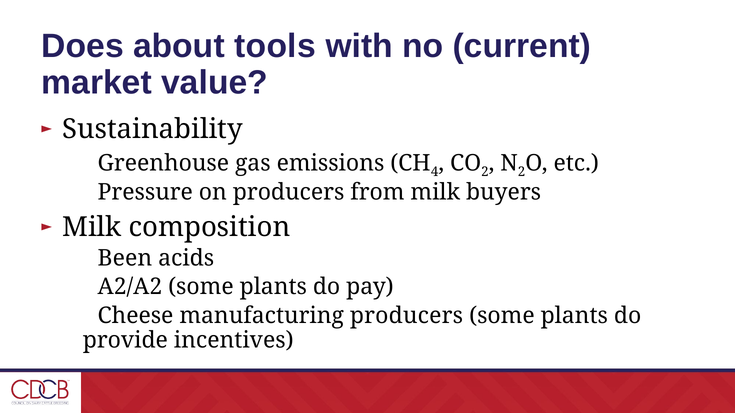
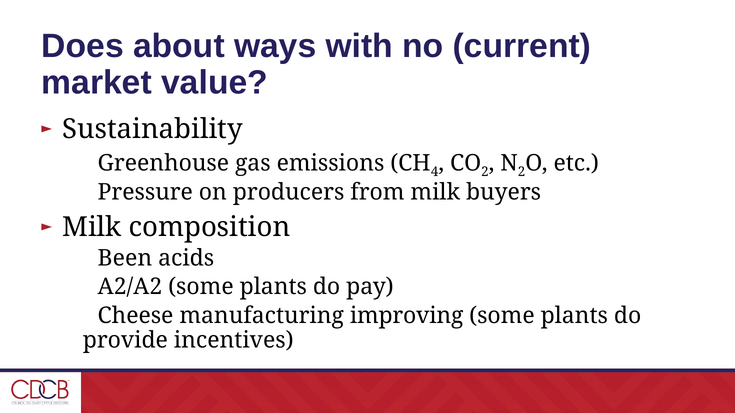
tools: tools -> ways (275, 46)
manufacturing producers: producers -> improving (407, 316)
